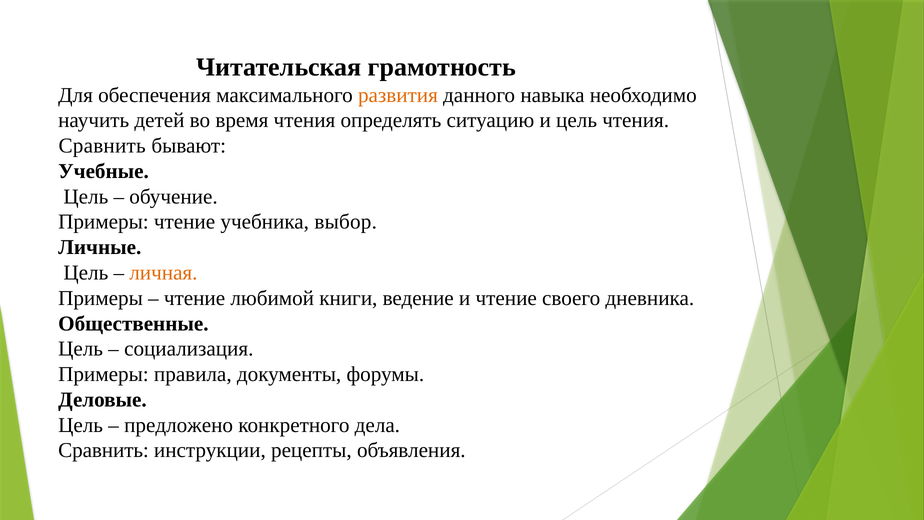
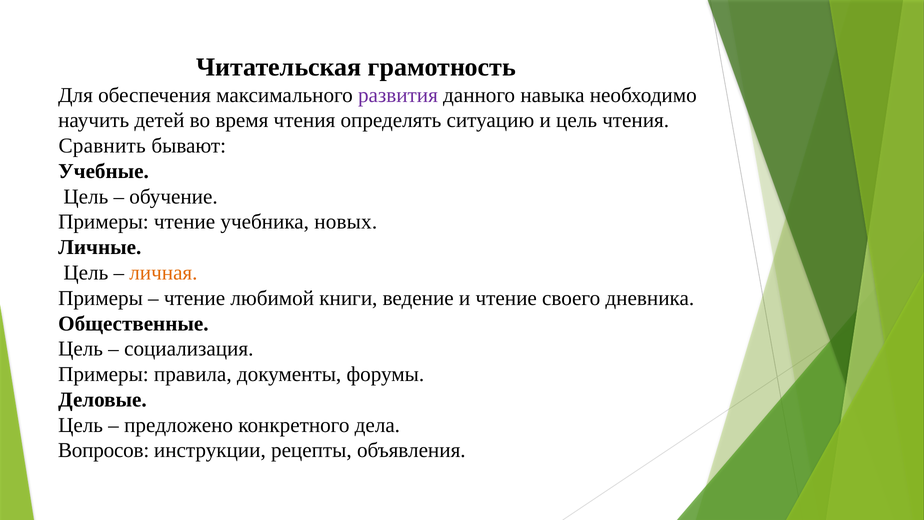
развития colour: orange -> purple (398, 95)
выбор: выбор -> новых (346, 222)
Сравнить: Сравнить -> Вопросов (104, 450)
